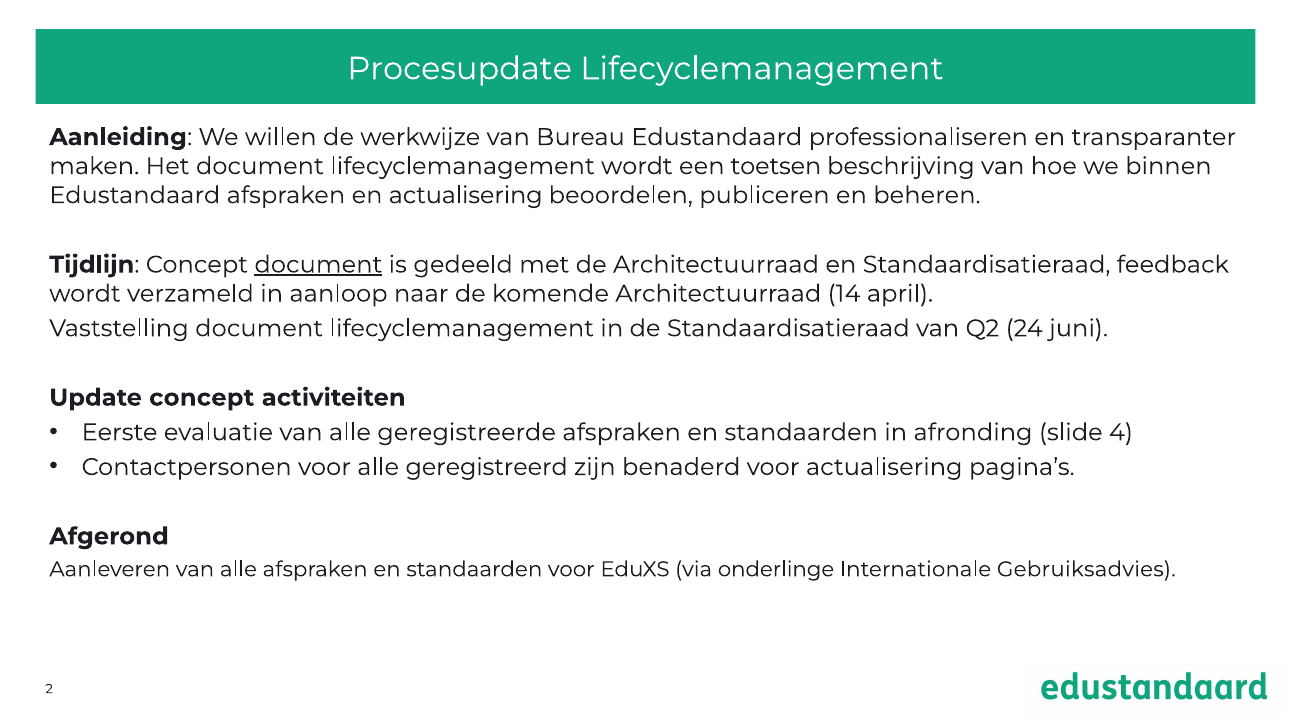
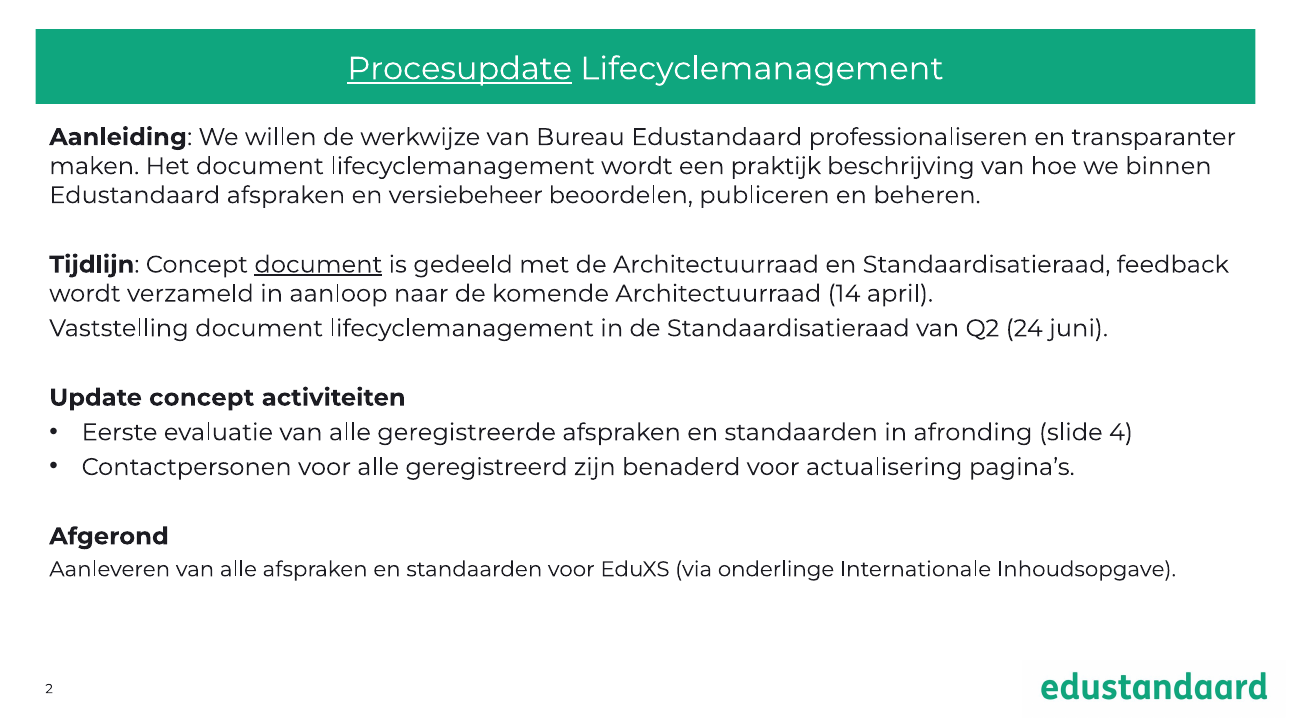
Procesupdate underline: none -> present (460, 69)
toetsen: toetsen -> praktijk (776, 166)
en actualisering: actualisering -> versiebeheer (466, 195)
Gebruiksadvies: Gebruiksadvies -> Inhoudsopgave (1086, 569)
